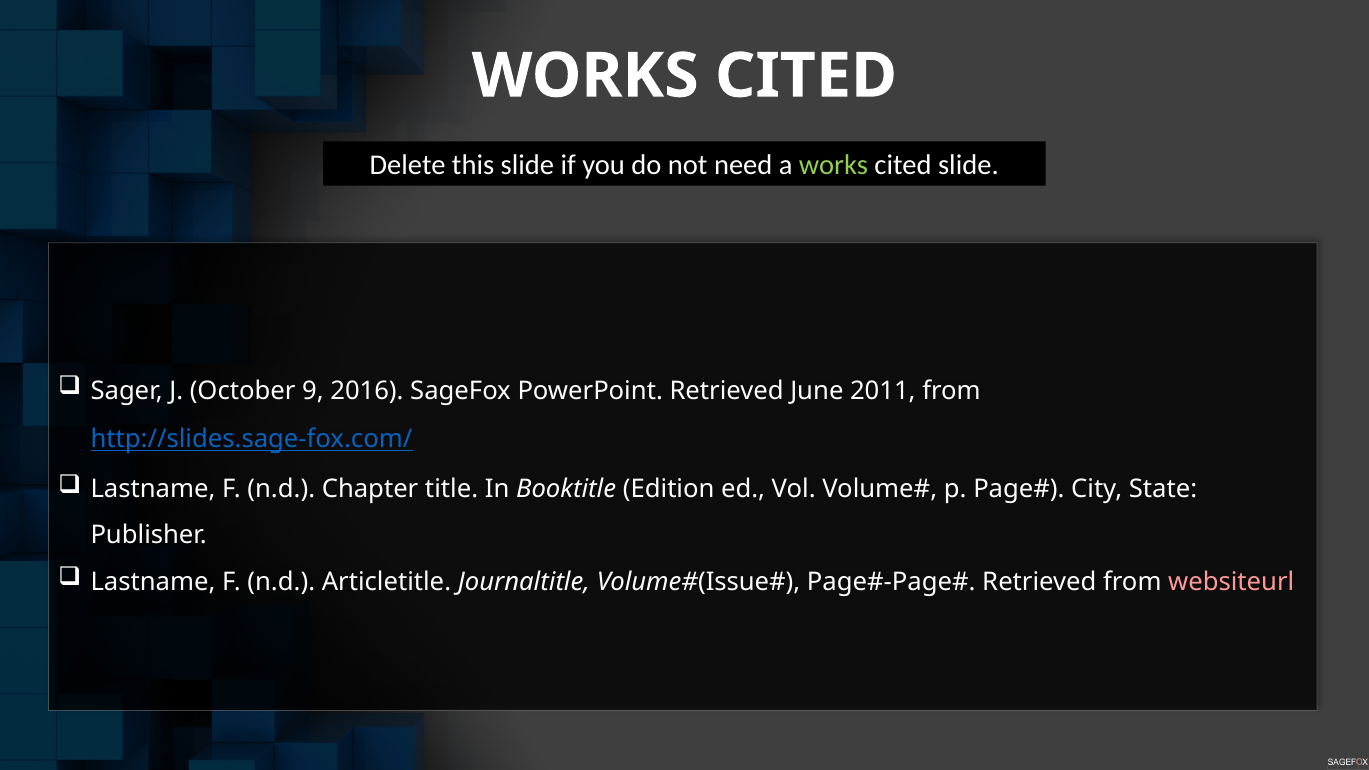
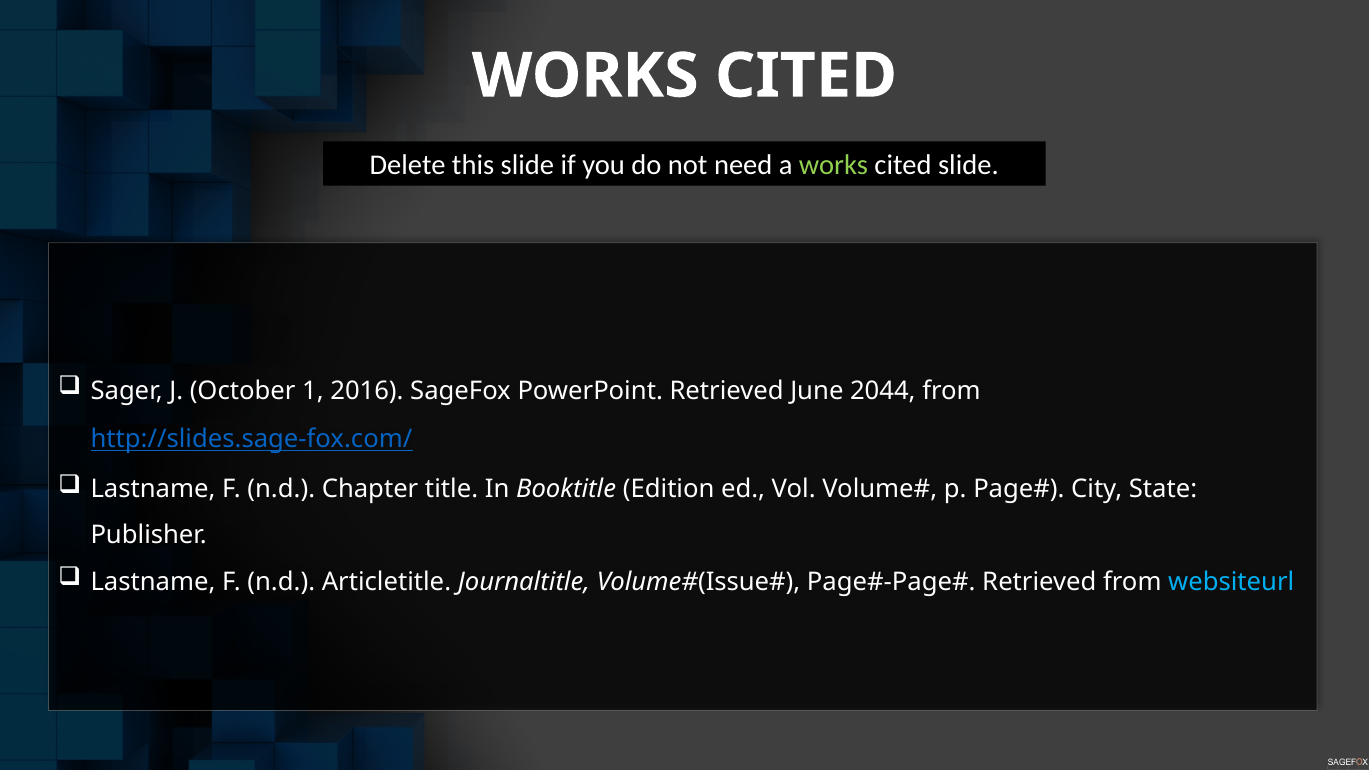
9: 9 -> 1 (313, 391)
2011: 2011 -> 2044 (883, 391)
websiteurl colour: pink -> light blue (1231, 582)
